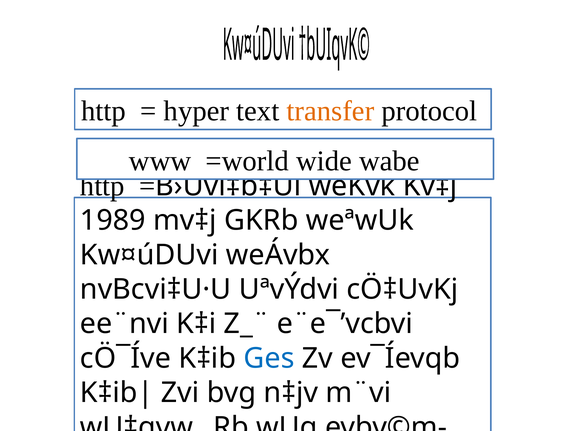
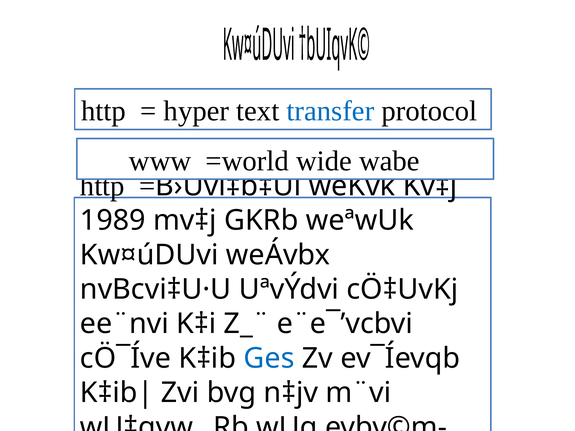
transfer colour: orange -> blue (330, 111)
